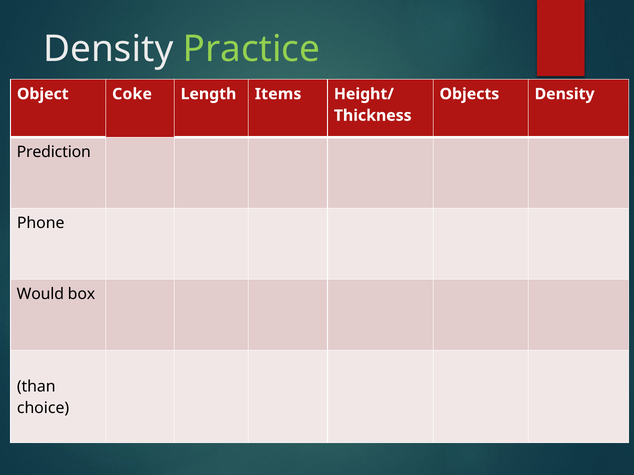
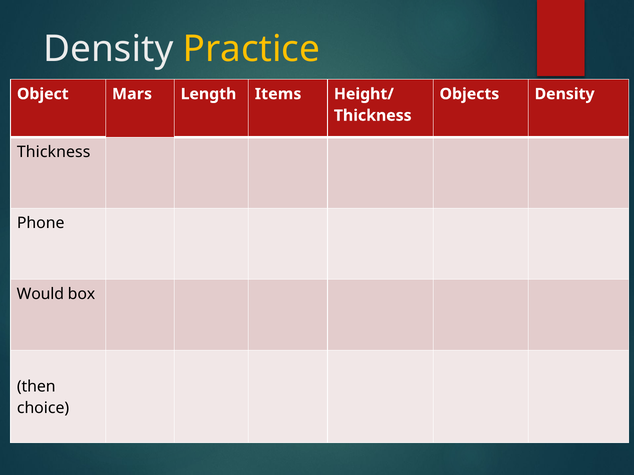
Practice colour: light green -> yellow (251, 49)
Coke: Coke -> Mars (132, 94)
Prediction: Prediction -> Thickness (54, 152)
than: than -> then (36, 387)
